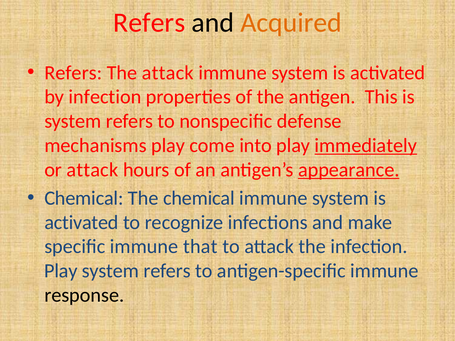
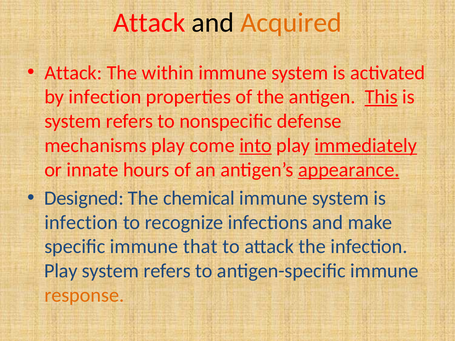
Refers: Refers -> Attack (149, 23)
Refers: Refers -> Attack (73, 73)
The attack: attack -> within (168, 73)
This underline: none -> present (381, 97)
into underline: none -> present (256, 146)
or attack: attack -> innate (93, 170)
Chemical: Chemical -> Designed (84, 198)
activated: activated -> infection (81, 223)
response colour: black -> orange (84, 295)
